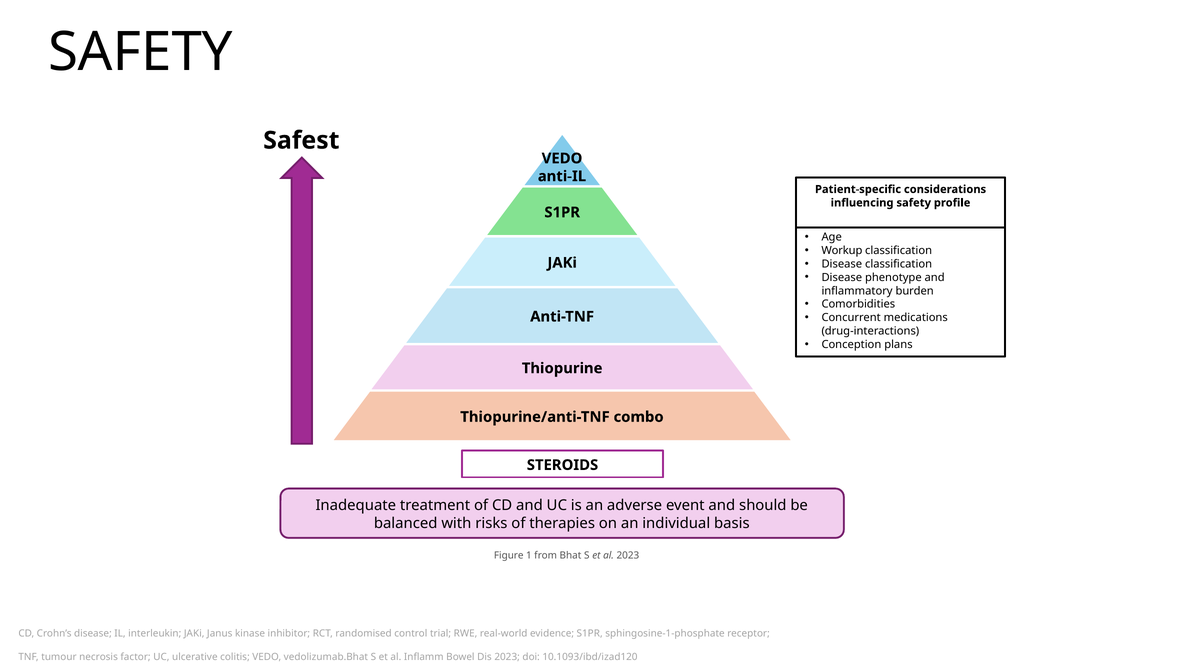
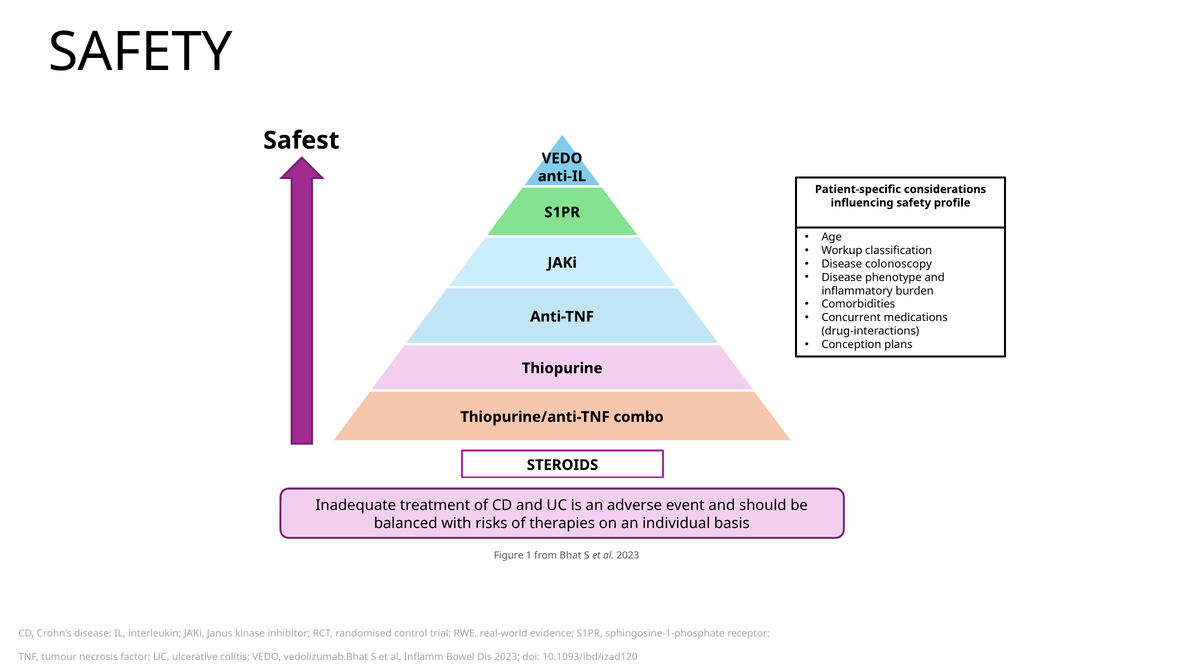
Disease classification: classification -> colonoscopy (898, 264)
